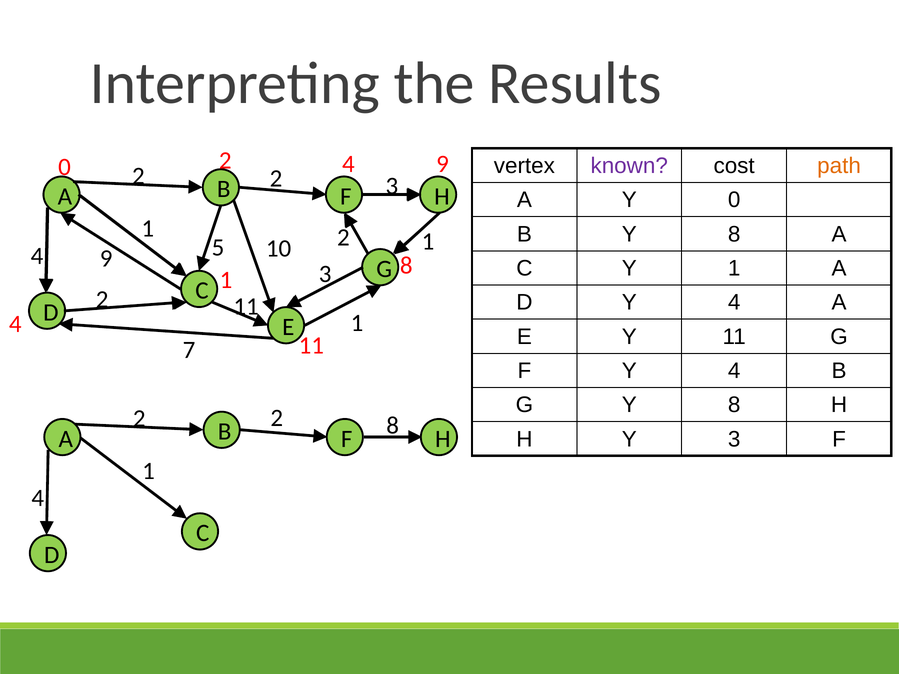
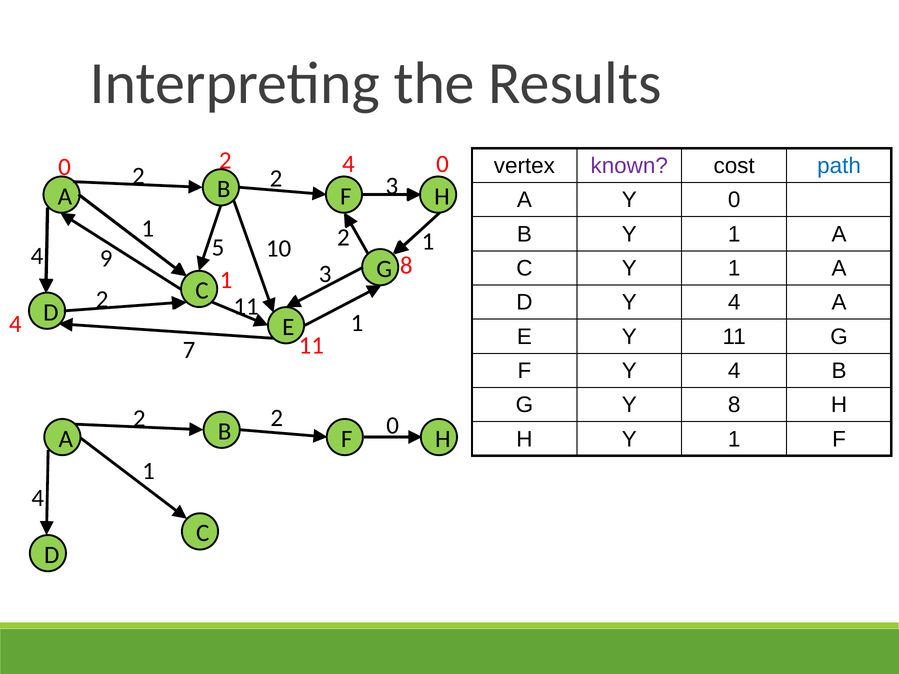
path colour: orange -> blue (839, 166)
4 9: 9 -> 0 (443, 164)
B Y 8: 8 -> 1 (734, 234)
2 8: 8 -> 0 (393, 426)
H Y 3: 3 -> 1 (734, 439)
